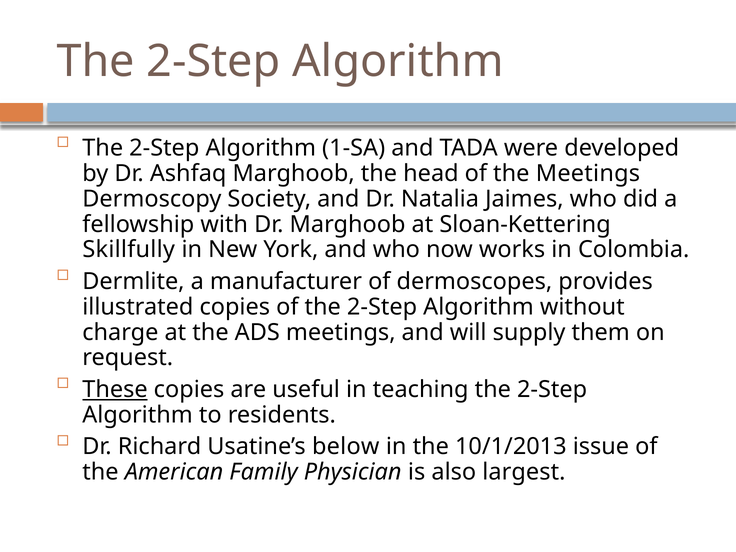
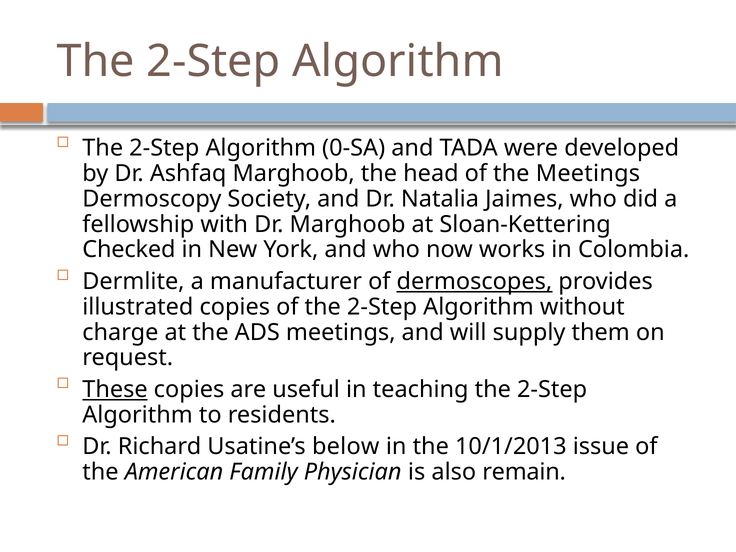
1-SA: 1-SA -> 0-SA (354, 148)
Skillfully: Skillfully -> Checked (129, 250)
dermoscopes underline: none -> present (474, 282)
largest: largest -> remain (524, 472)
